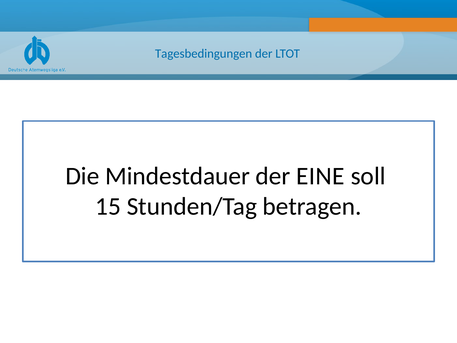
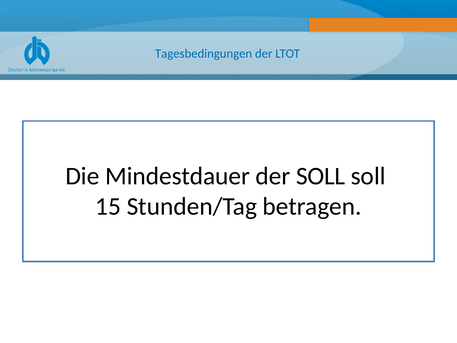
der EINE: EINE -> SOLL (321, 176)
